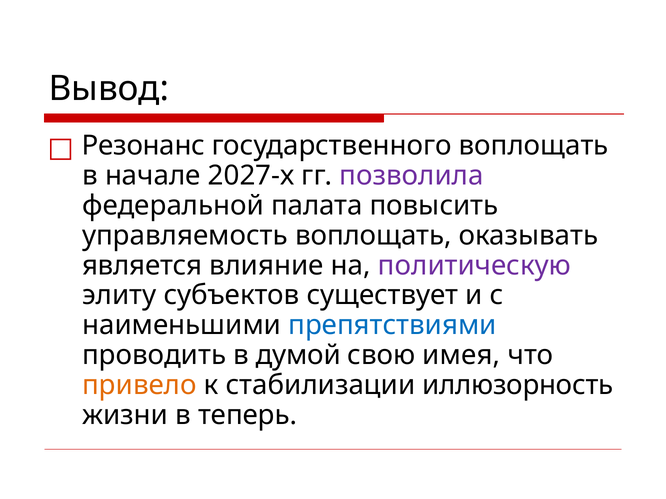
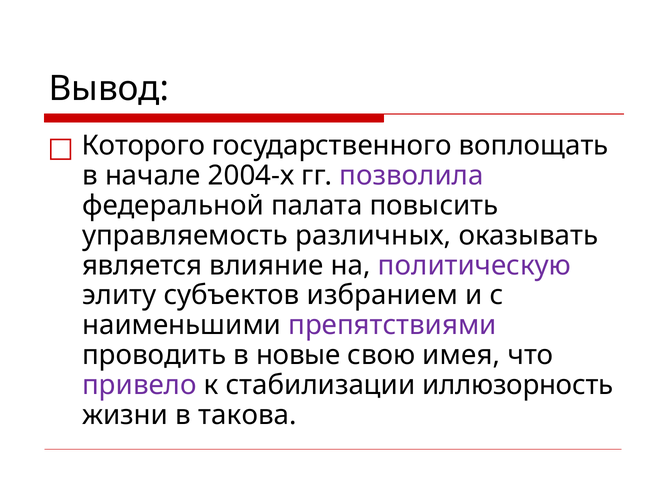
Резонанс: Резонанс -> Которого (143, 146)
2027-х: 2027-х -> 2004-х (251, 176)
управляемость воплощать: воплощать -> различных (373, 236)
существует: существует -> избранием (382, 296)
препятствиями colour: blue -> purple (392, 326)
думой: думой -> новые (298, 356)
привело colour: orange -> purple (139, 386)
теперь: теперь -> такова (247, 416)
